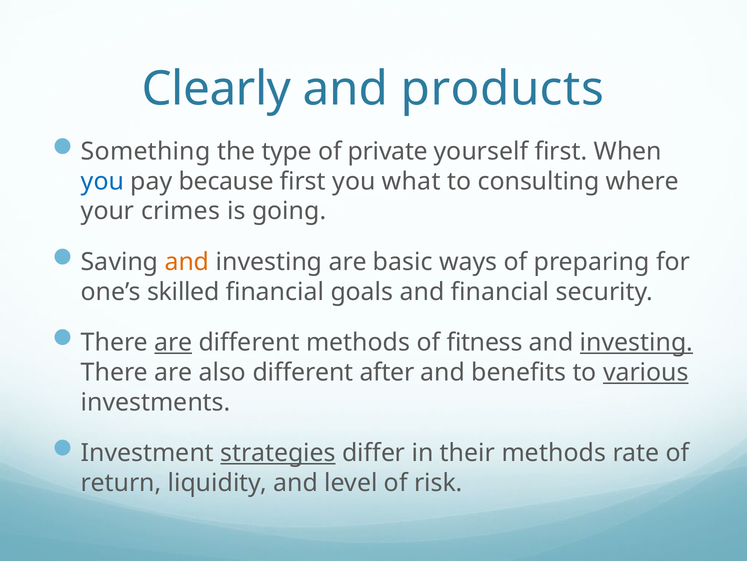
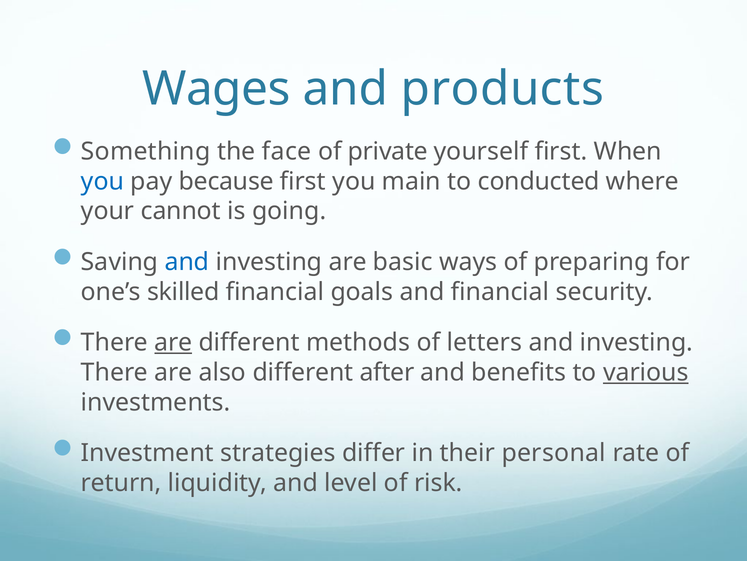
Clearly: Clearly -> Wages (216, 89)
type: type -> face (287, 151)
what: what -> main (411, 181)
consulting: consulting -> conducted (539, 181)
crimes: crimes -> cannot (181, 211)
and colour: orange -> blue (187, 262)
fitness: fitness -> letters (484, 342)
investing underline: present -> none (636, 342)
strategies underline: present -> none (278, 452)
their methods: methods -> personal (554, 452)
